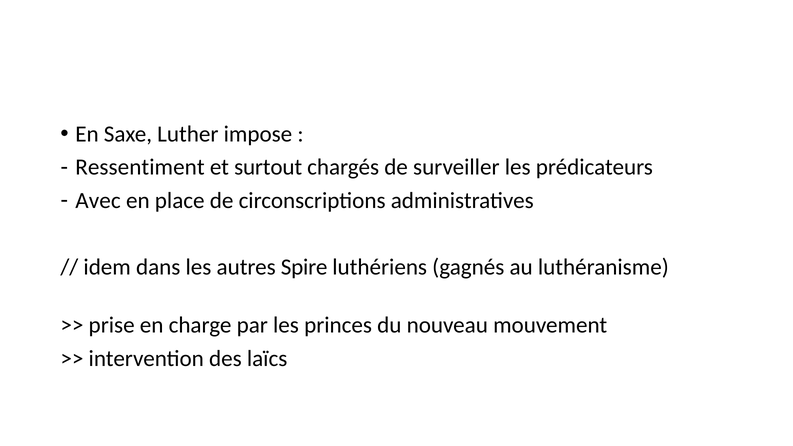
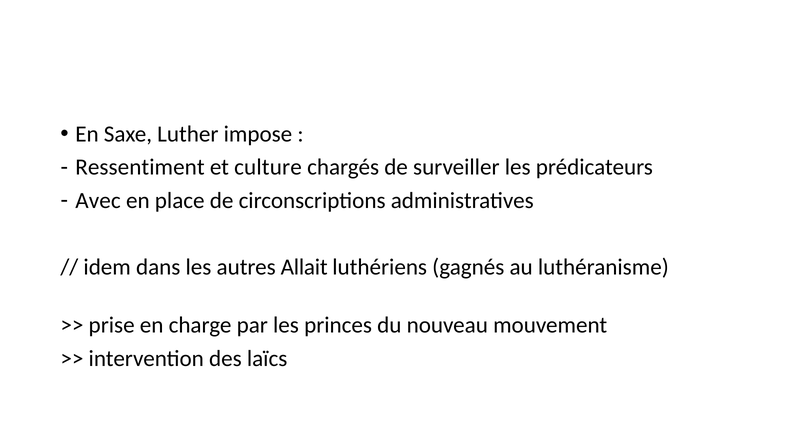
surtout: surtout -> culture (268, 167)
Spire: Spire -> Allait (304, 267)
